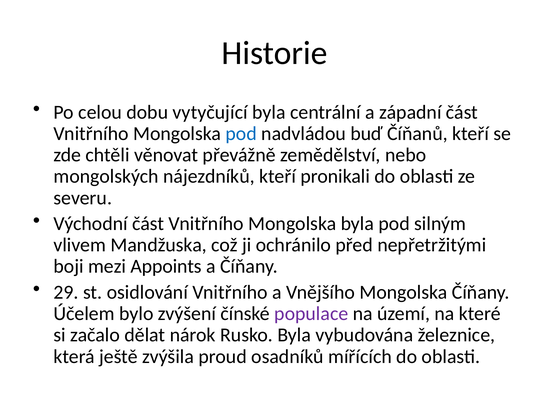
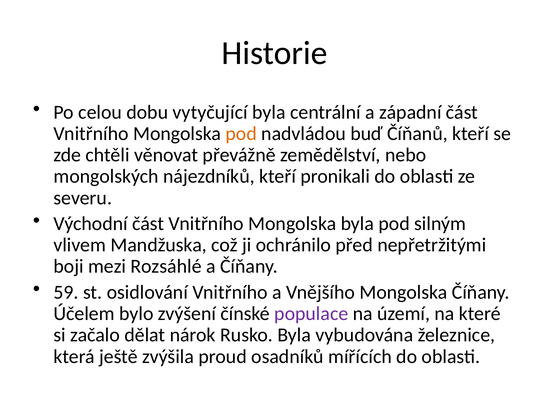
pod colour: blue -> orange (241, 133)
Appoints: Appoints -> Rozsáhlé (166, 266)
29: 29 -> 59 (66, 292)
